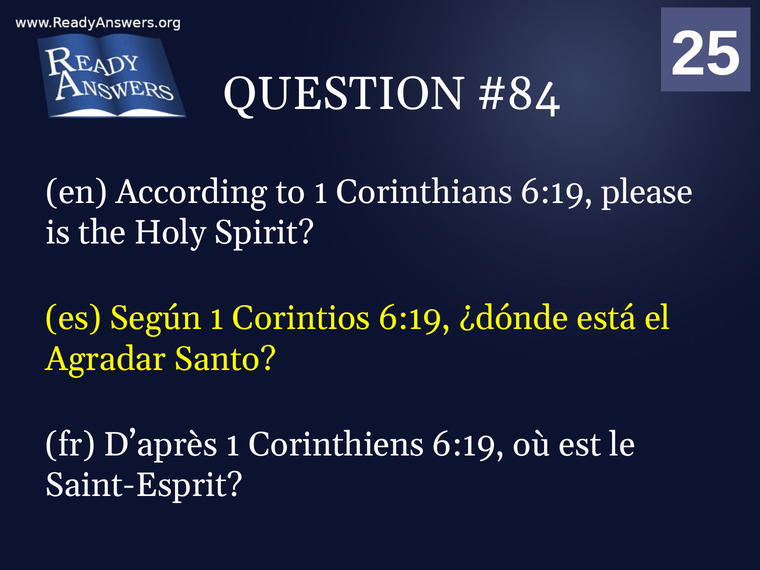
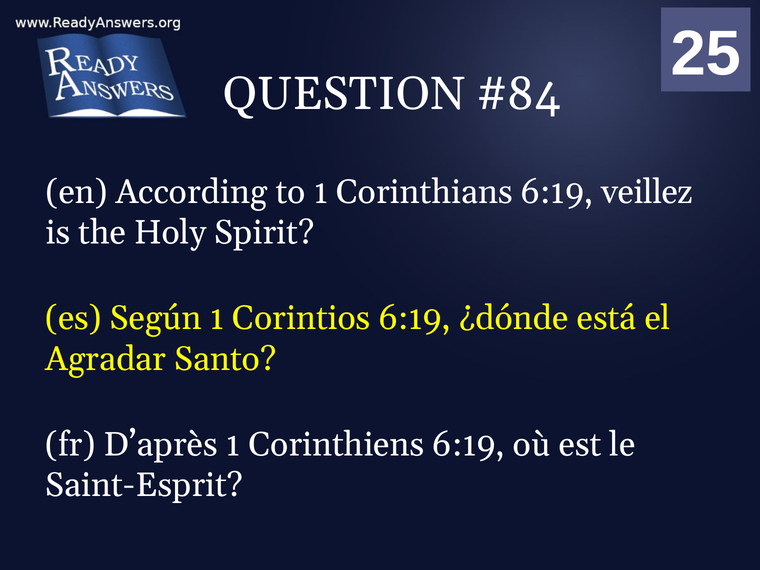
please: please -> veillez (647, 192)
